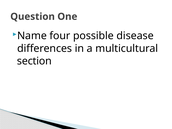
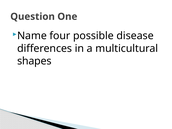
section: section -> shapes (34, 61)
